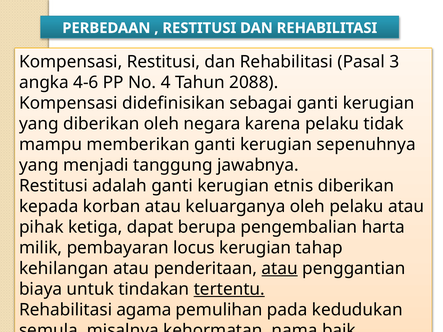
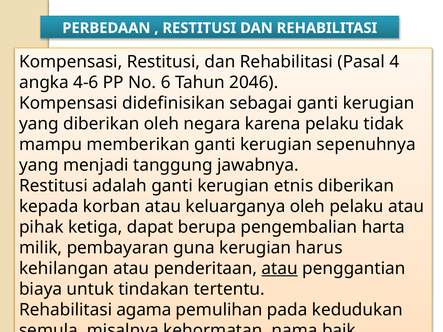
3: 3 -> 4 (394, 62)
4: 4 -> 6 (166, 82)
2088: 2088 -> 2046 (254, 82)
locus: locus -> guna (194, 248)
tahap: tahap -> harus (319, 248)
tertentu underline: present -> none (229, 289)
